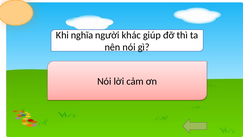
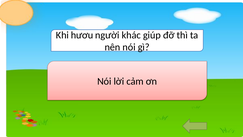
nghĩa: nghĩa -> hươu (82, 35)
